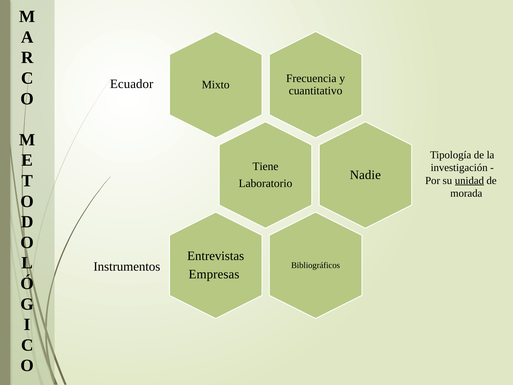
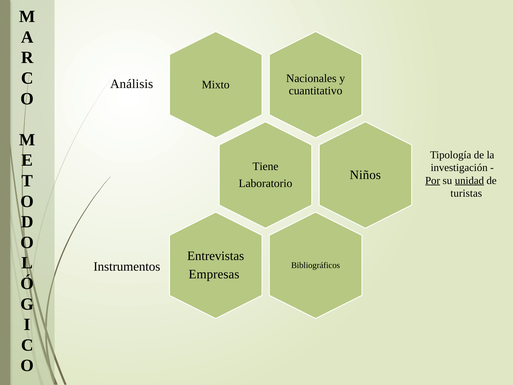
Frecuencia: Frecuencia -> Nacionales (311, 78)
Ecuador: Ecuador -> Análisis (132, 84)
Nadie: Nadie -> Niños (365, 175)
Por underline: none -> present (433, 180)
morada: morada -> turistas (466, 193)
